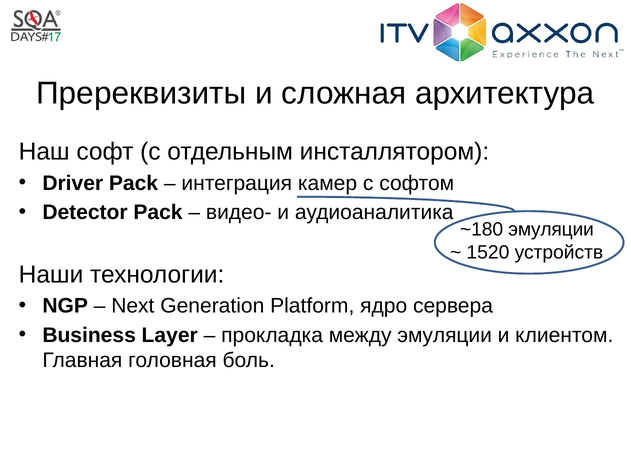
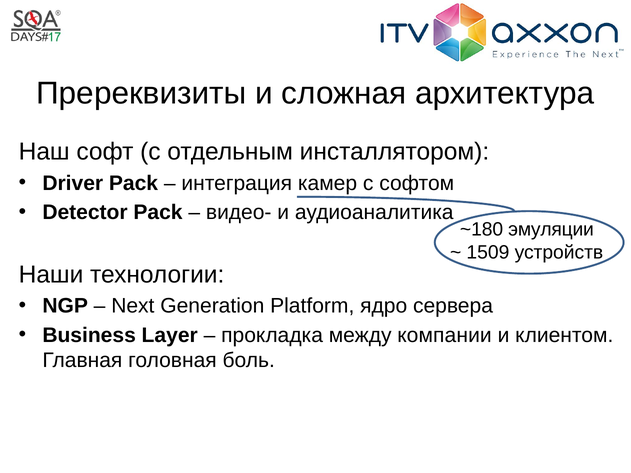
1520: 1520 -> 1509 (488, 253)
между эмуляции: эмуляции -> компании (445, 335)
